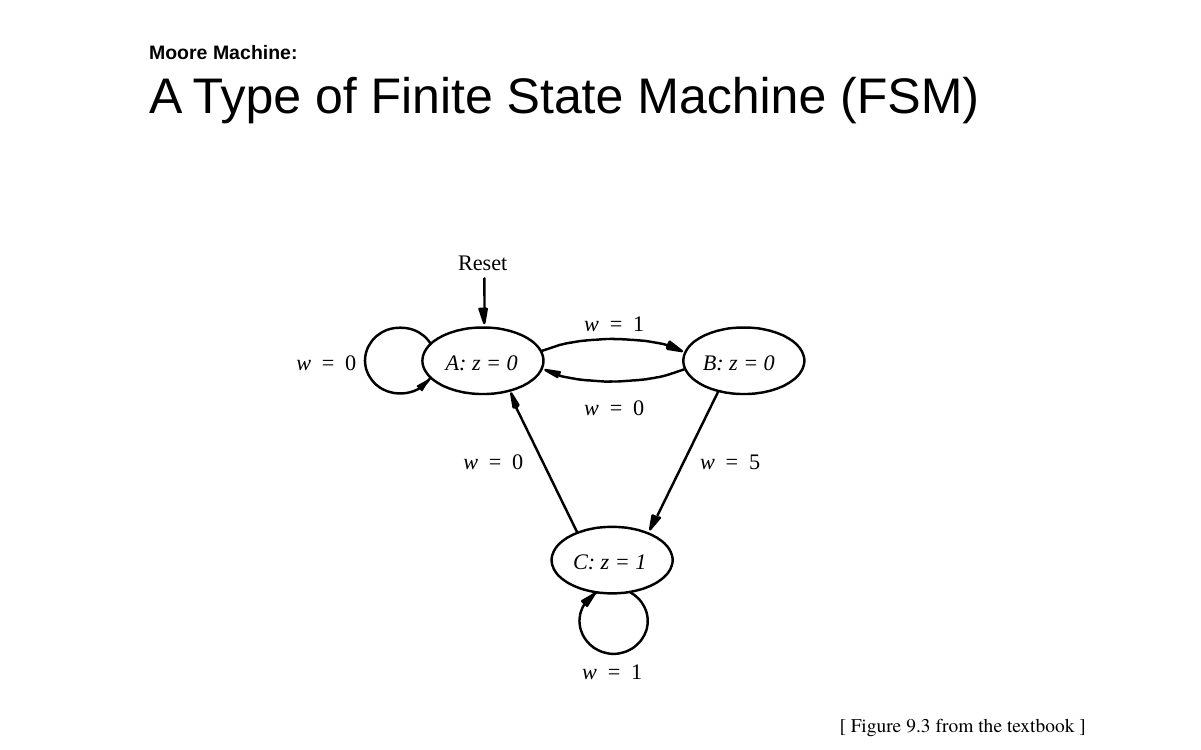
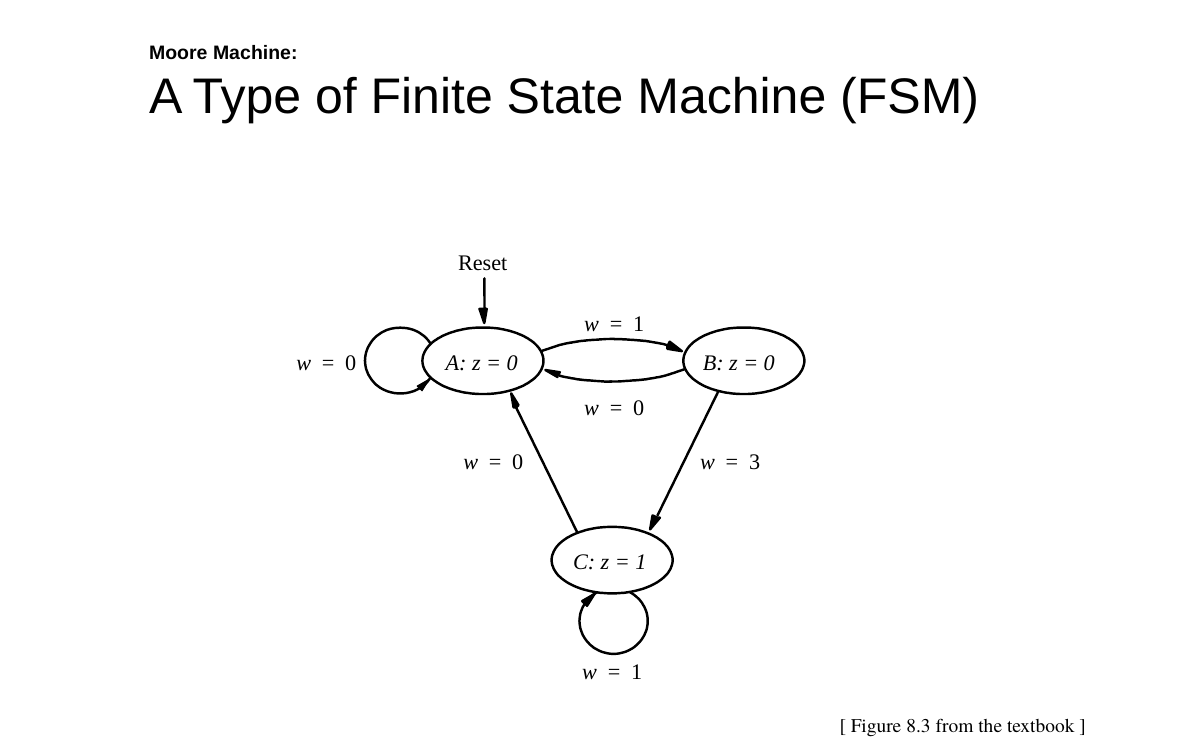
5: 5 -> 3 (755, 462)
9.3: 9.3 -> 8.3 (919, 727)
